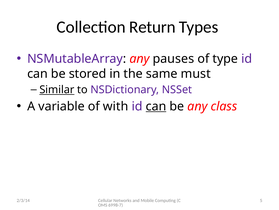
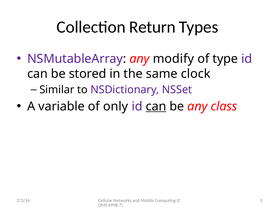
pauses: pauses -> modify (173, 59)
must: must -> clock (196, 73)
Similar underline: present -> none (57, 89)
with: with -> only (116, 106)
